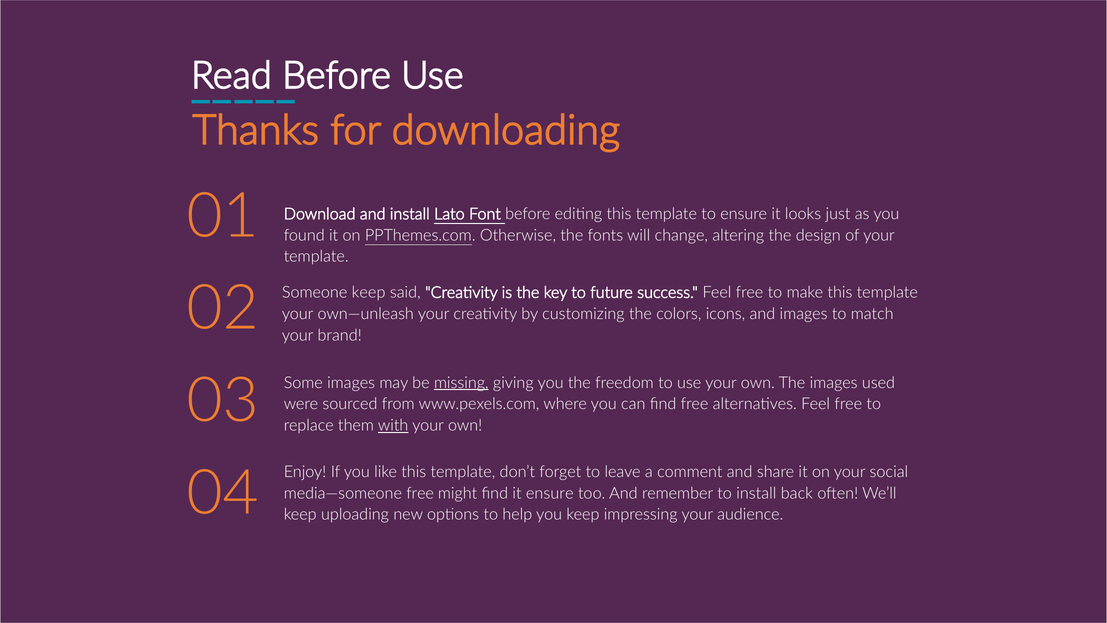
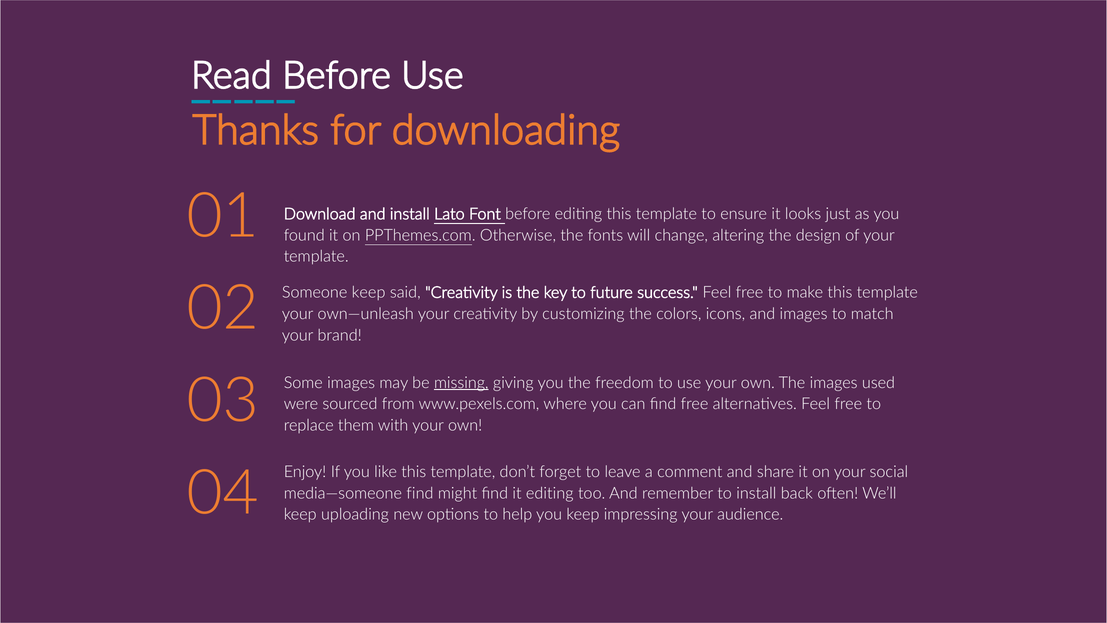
with underline: present -> none (393, 425)
media—someone free: free -> find (420, 493)
it ensure: ensure -> editing (550, 493)
